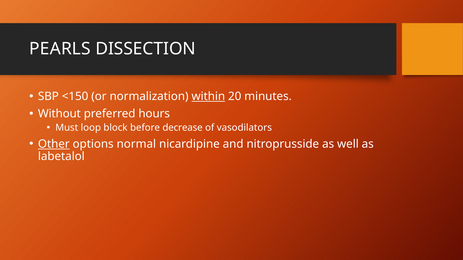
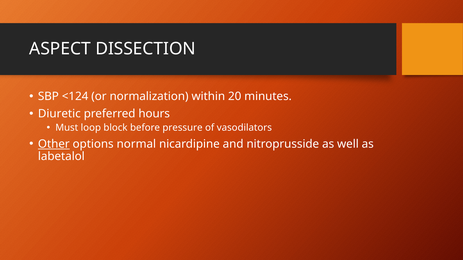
PEARLS: PEARLS -> ASPECT (60, 49)
<150: <150 -> <124 (75, 97)
within underline: present -> none (208, 97)
Without: Without -> Diuretic (59, 114)
decrease: decrease -> pressure (182, 128)
